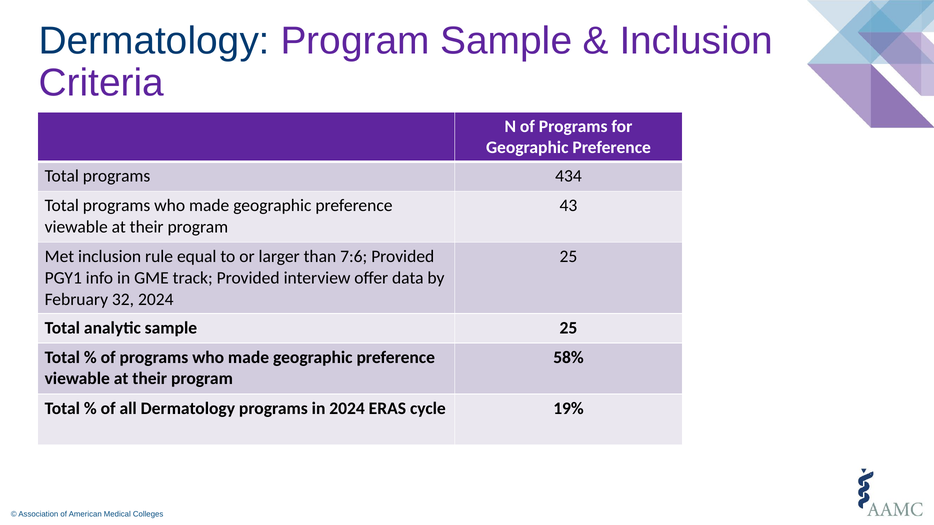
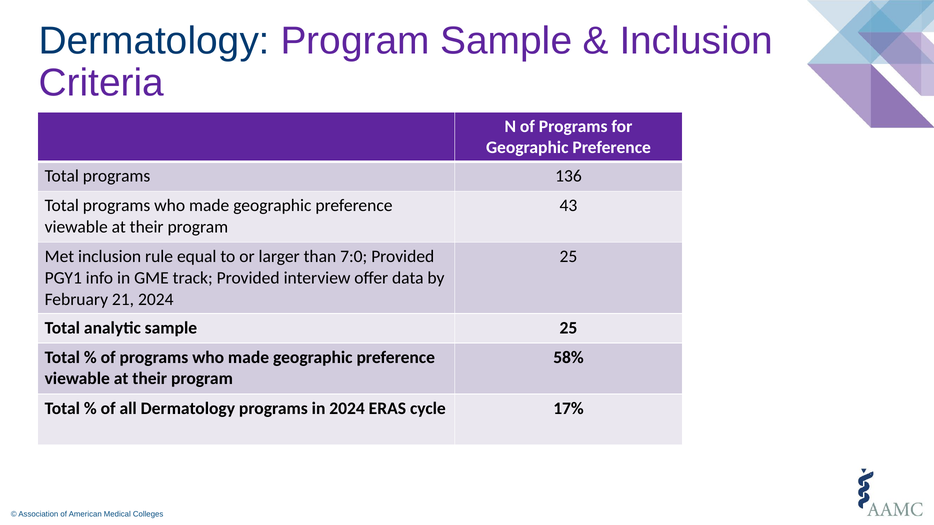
434: 434 -> 136 (568, 176)
7:6: 7:6 -> 7:0 (354, 257)
32: 32 -> 21 (123, 300)
19%: 19% -> 17% (568, 409)
